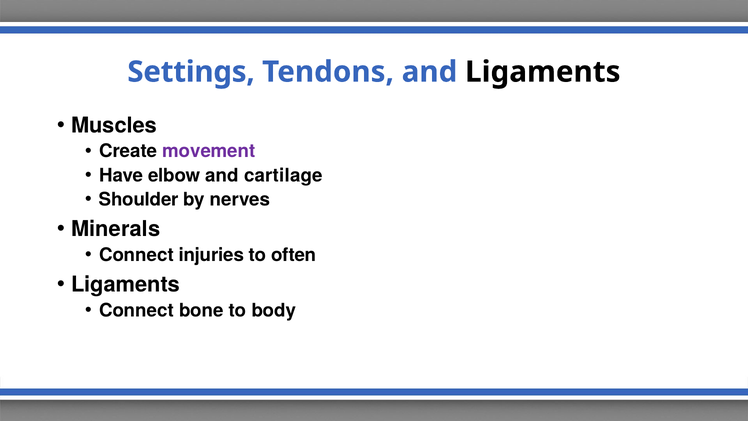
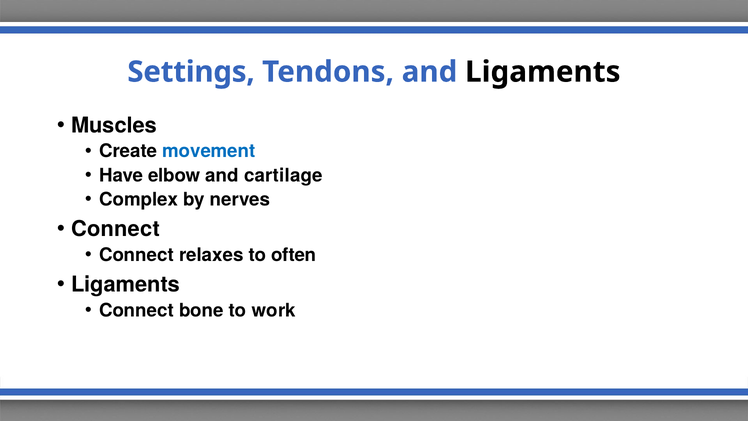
movement colour: purple -> blue (209, 151)
Shoulder: Shoulder -> Complex (139, 199)
Minerals: Minerals -> Connect (116, 229)
injuries: injuries -> relaxes (211, 255)
body: body -> work (274, 310)
